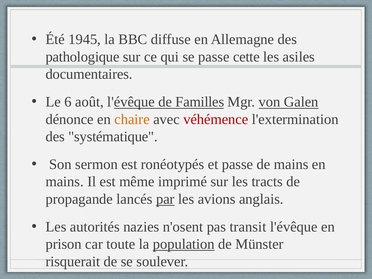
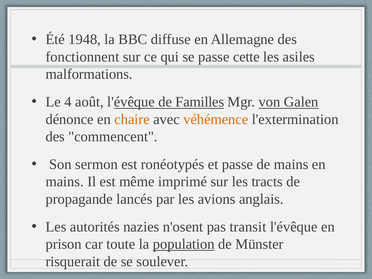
1945: 1945 -> 1948 (85, 39)
pathologique: pathologique -> fonctionnent (82, 57)
documentaires: documentaires -> malformations (89, 74)
6: 6 -> 4 (68, 102)
véhémence colour: red -> orange (216, 119)
systématique: systématique -> commencent (113, 137)
par underline: present -> none (165, 199)
